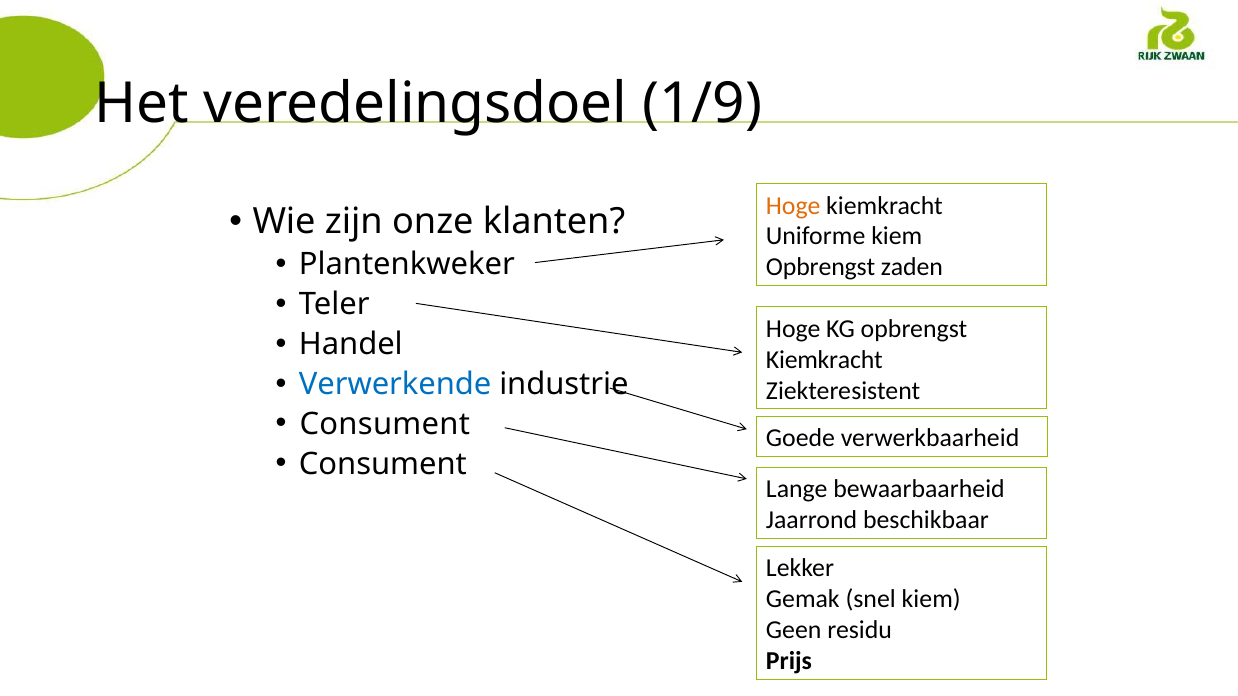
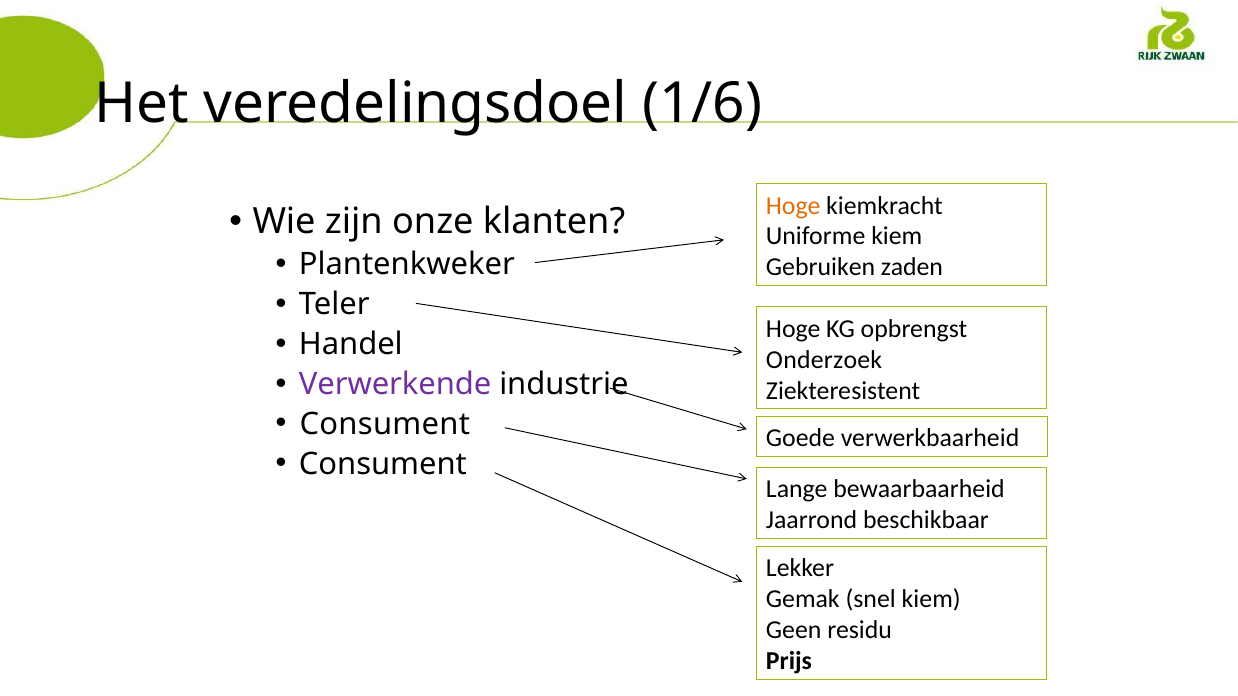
1/9: 1/9 -> 1/6 (702, 104)
Opbrengst: Opbrengst -> Gebruiken (821, 268)
Kiemkracht: Kiemkracht -> Onderzoek (824, 360)
Verwerkende colour: blue -> purple (395, 384)
